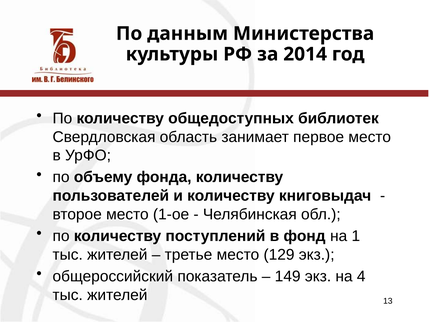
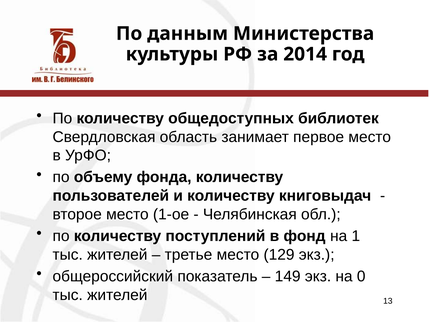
4: 4 -> 0 (361, 276)
